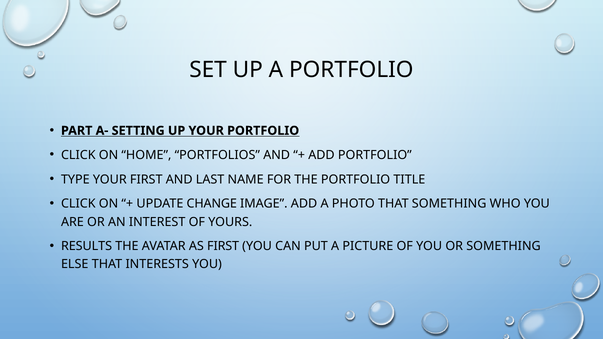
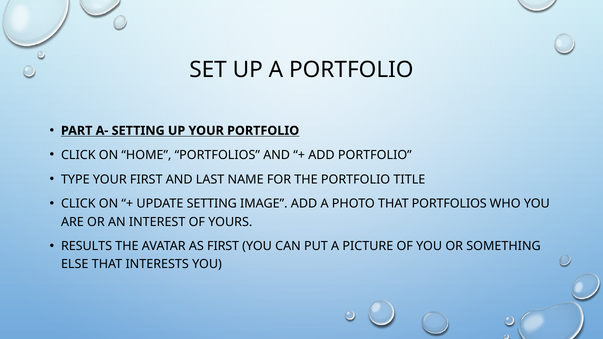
UPDATE CHANGE: CHANGE -> SETTING (212, 204)
THAT SOMETHING: SOMETHING -> PORTFOLIOS (449, 204)
